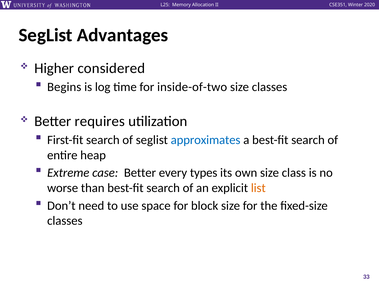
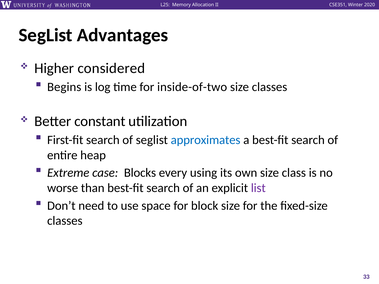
requires: requires -> constant (100, 121)
case Better: Better -> Blocks (140, 173)
types: types -> using (204, 173)
list colour: orange -> purple (258, 188)
